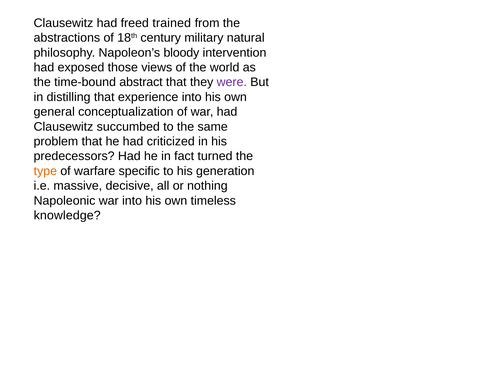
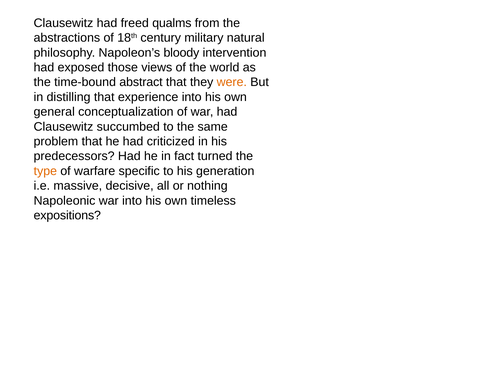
trained: trained -> qualms (172, 23)
were colour: purple -> orange (232, 82)
knowledge: knowledge -> expositions (67, 216)
